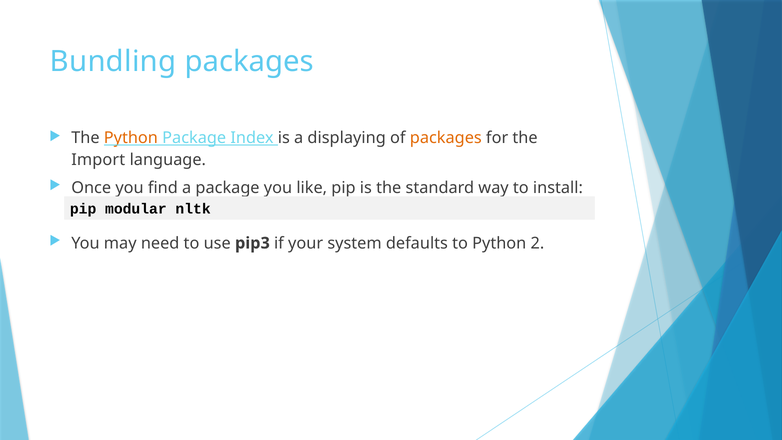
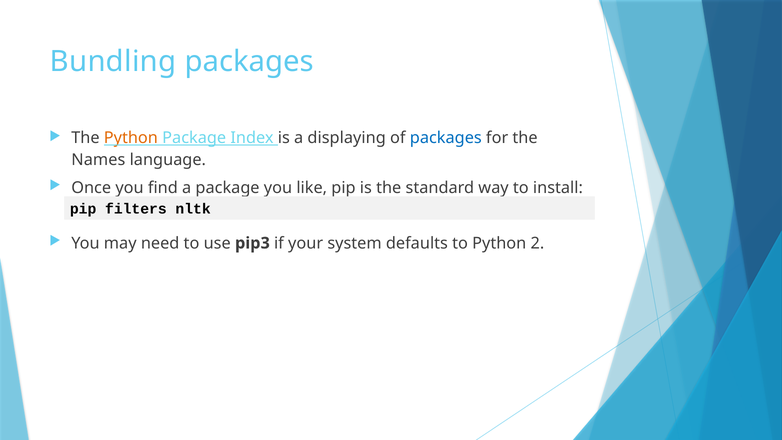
packages colour: orange -> blue (446, 138)
Import: Import -> Names (98, 160)
modular: modular -> filters (136, 209)
